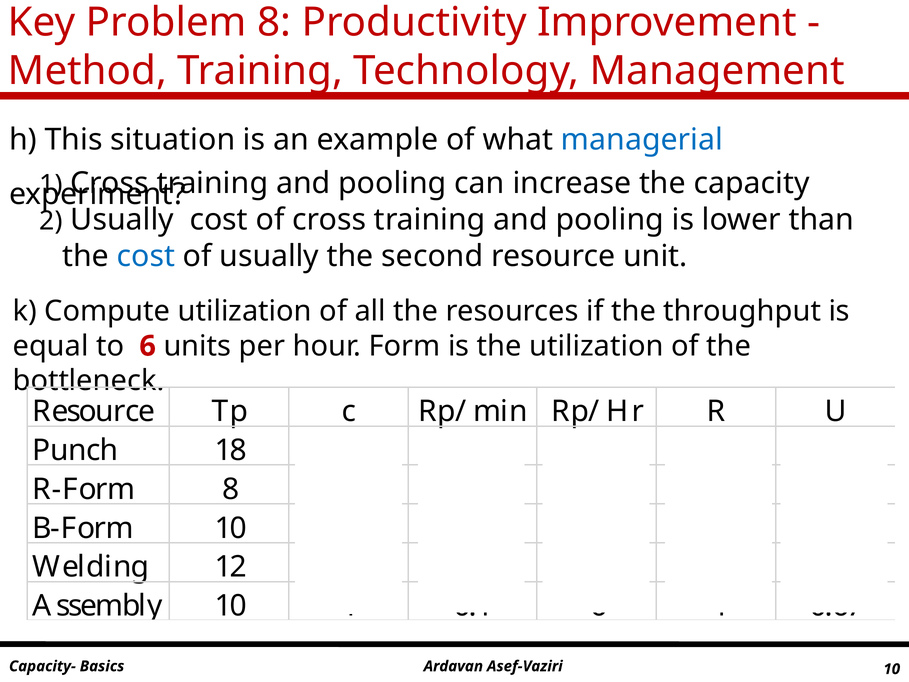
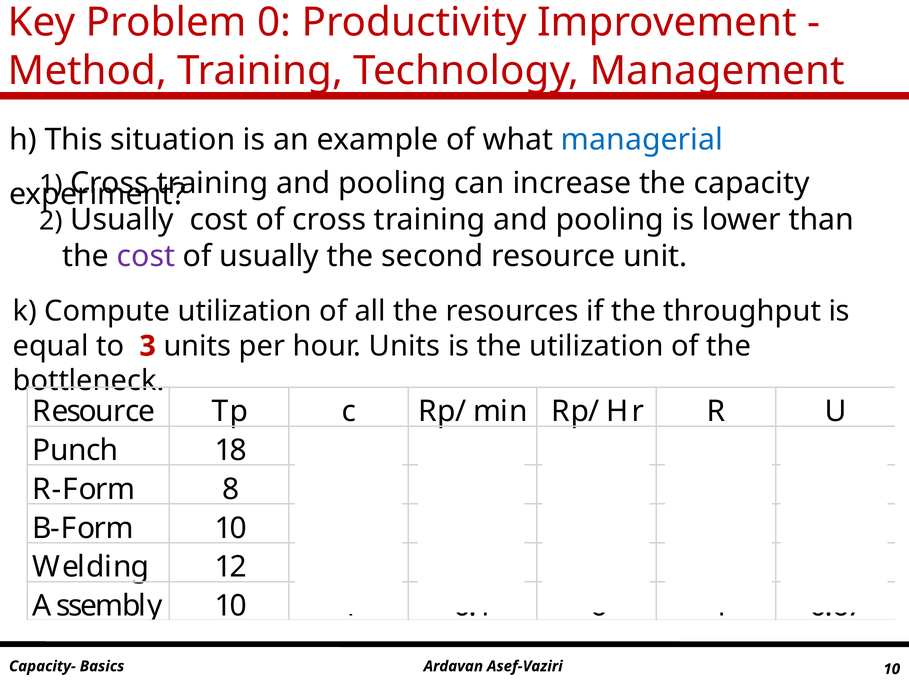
Problem 8: 8 -> 0 (274, 23)
cost colour: blue -> purple (146, 256)
to 6: 6 -> 3 (148, 346)
hour Form: Form -> Units (405, 346)
